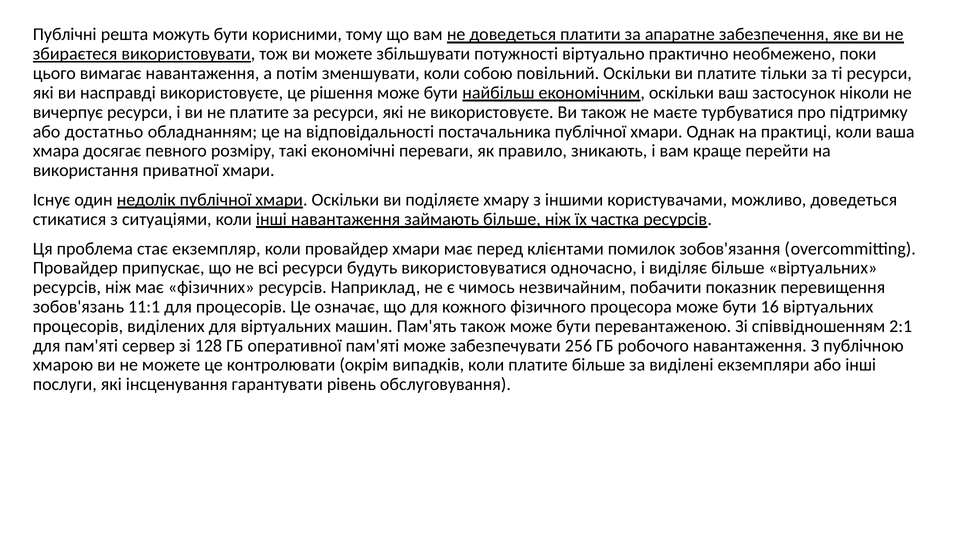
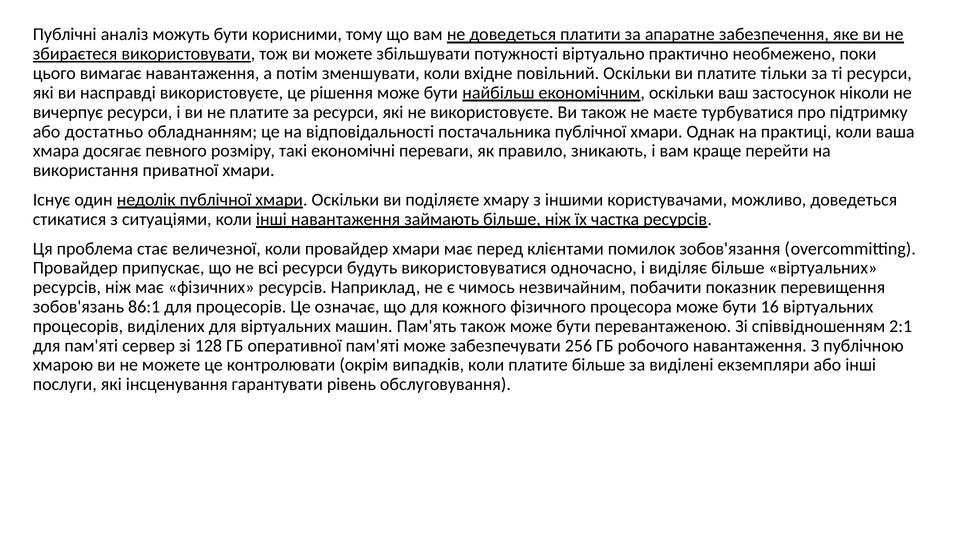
решта: решта -> аналіз (125, 35)
собою: собою -> вхідне (488, 73)
екземпляр: екземпляр -> величезної (216, 249)
11:1: 11:1 -> 86:1 (144, 307)
